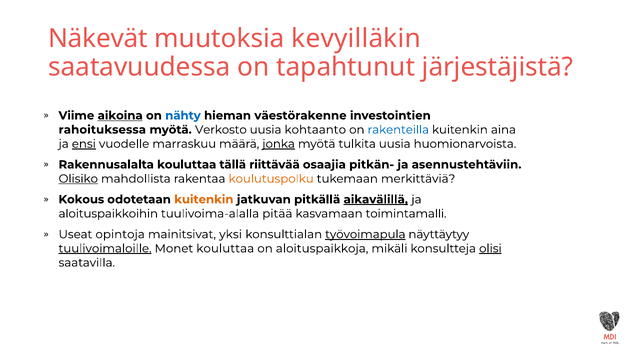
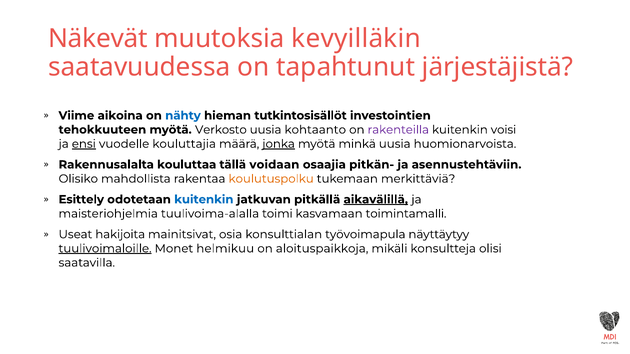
aikoina underline: present -> none (120, 116)
väestörakenne: väestörakenne -> tutkintosisällöt (301, 116)
rahoituksessa: rahoituksessa -> tehokkuuteen (102, 130)
rakenteilla colour: blue -> purple (398, 130)
aina: aina -> voisi (504, 130)
marraskuu: marraskuu -> kouluttajia (184, 144)
tulkita: tulkita -> minkä (357, 144)
riittävää: riittävää -> voidaan (274, 165)
Olisiko underline: present -> none (78, 179)
Kokous: Kokous -> Esittely (81, 200)
kuitenkin colour: orange -> blue (204, 200)
aloituspaikkoihin: aloituspaikkoihin -> maisteriohjelmia (108, 214)
pitää: pitää -> toimi (277, 214)
opintoja: opintoja -> hakijoita (120, 235)
yksi: yksi -> osia (231, 235)
työvoimapula underline: present -> none (365, 235)
Monet kouluttaa: kouluttaa -> helmikuu (225, 249)
olisi underline: present -> none (490, 249)
